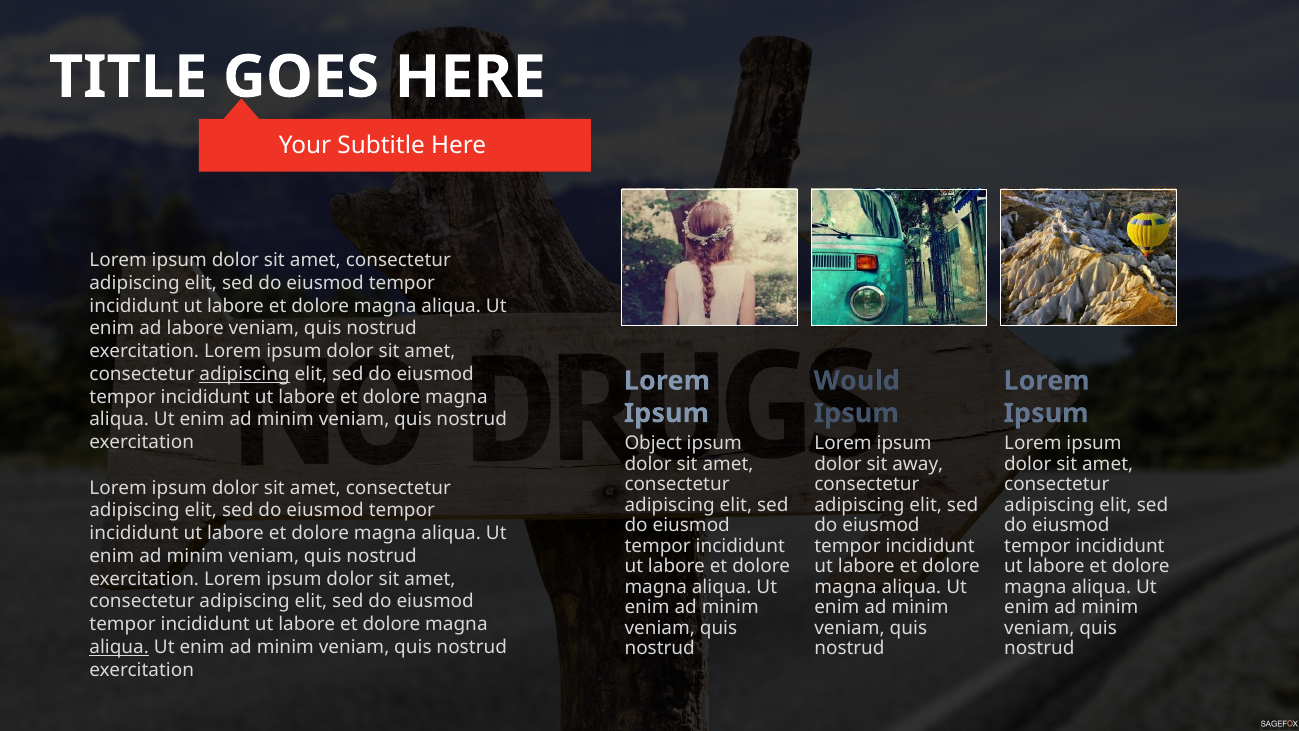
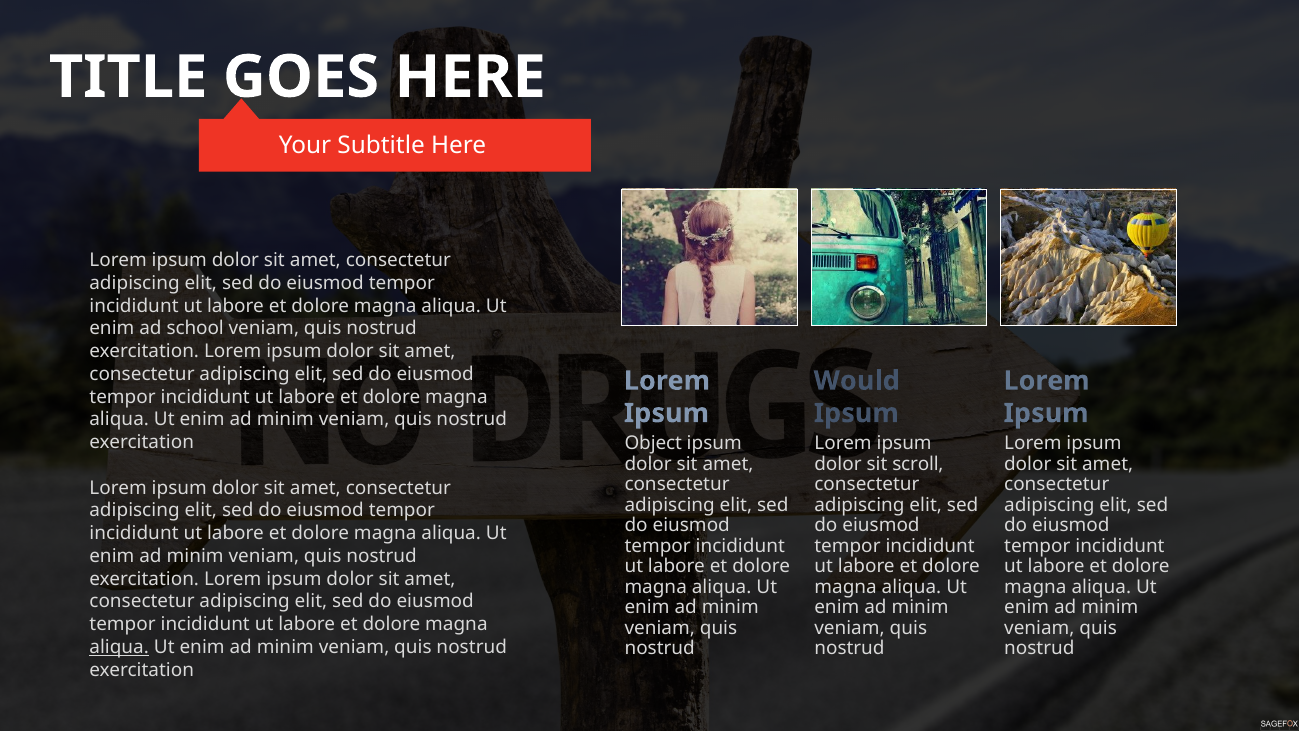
ad labore: labore -> school (195, 329)
adipiscing underline: present -> none (245, 374)
away: away -> scroll (918, 464)
